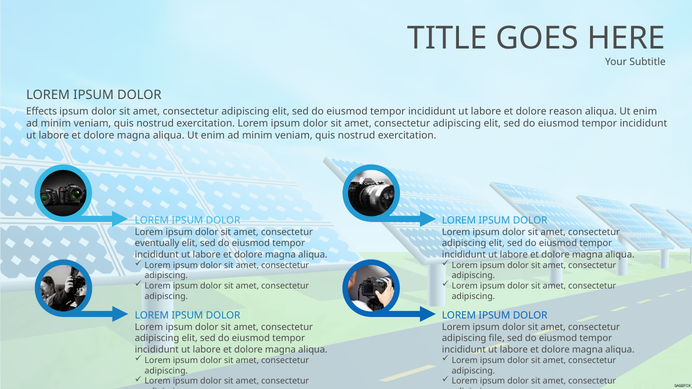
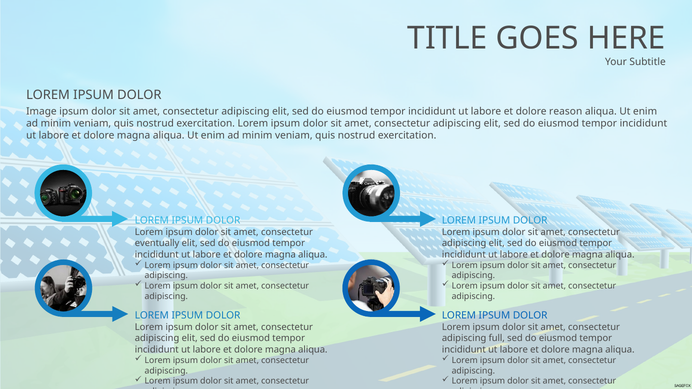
Effects: Effects -> Image (41, 111)
file: file -> full (497, 339)
